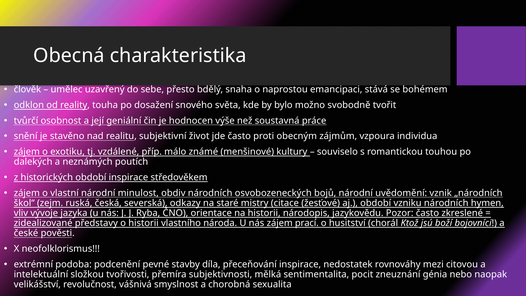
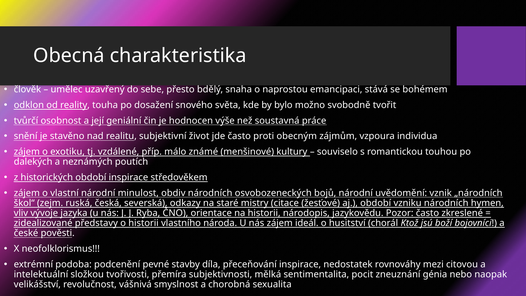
prací: prací -> ideál (307, 223)
